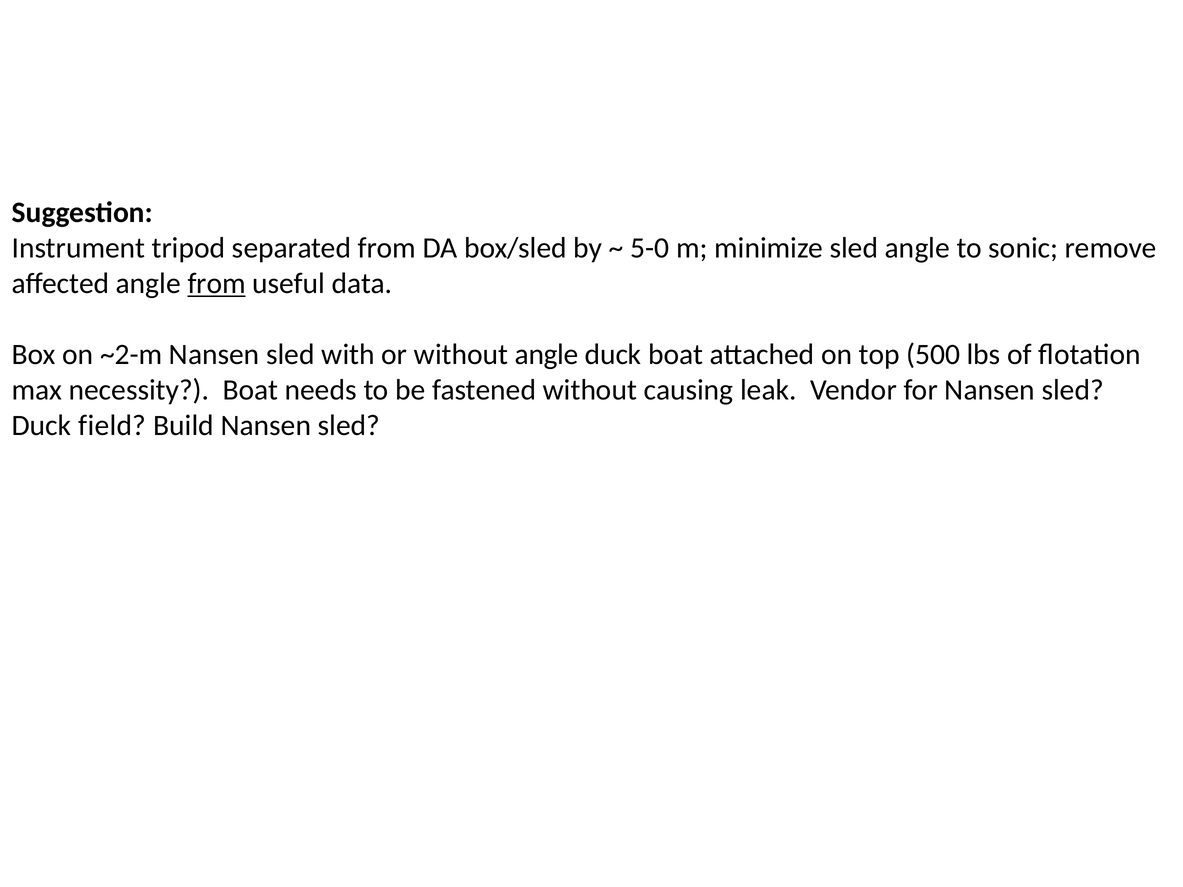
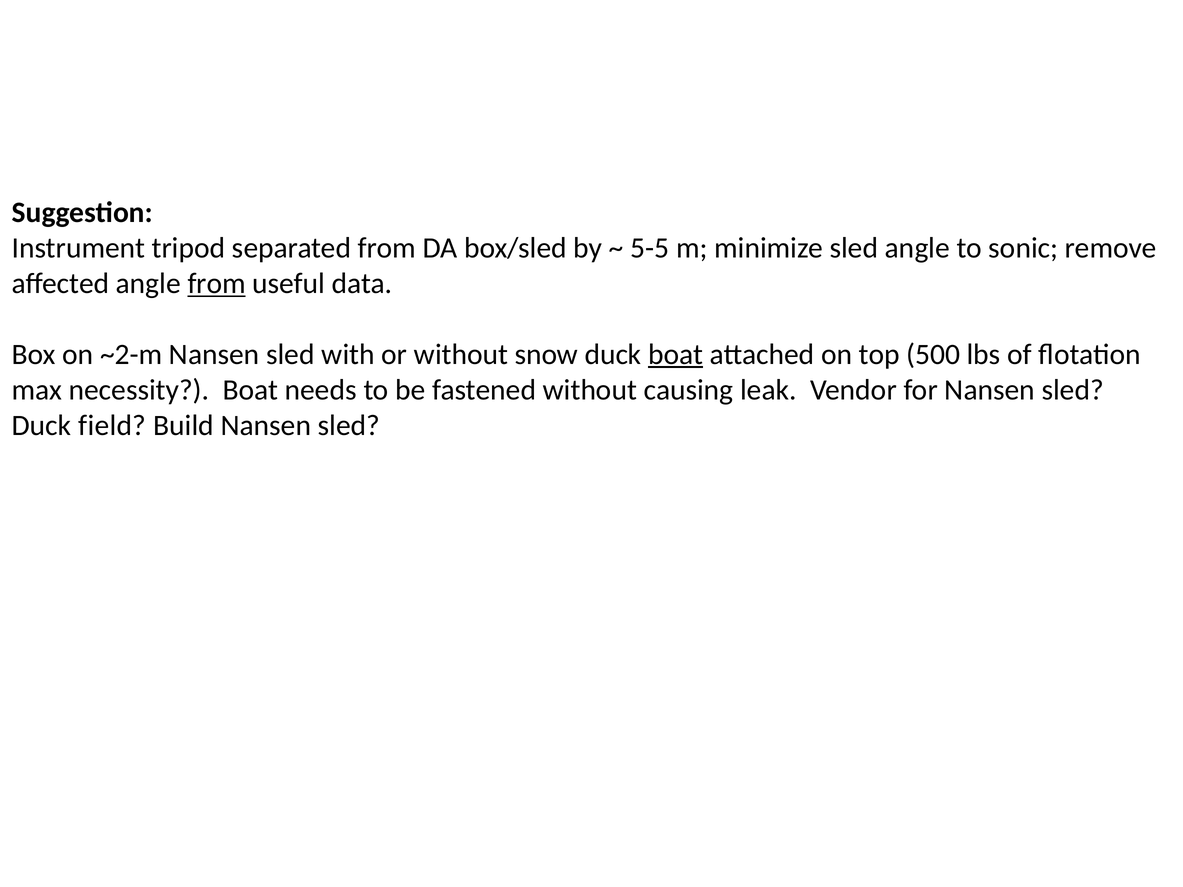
5-0: 5-0 -> 5-5 (650, 248)
without angle: angle -> snow (547, 355)
boat underline: none -> present (676, 355)
